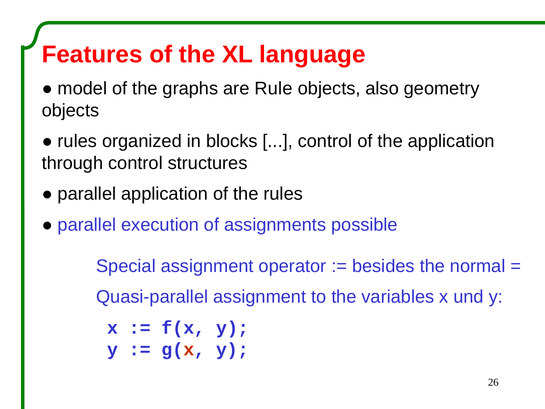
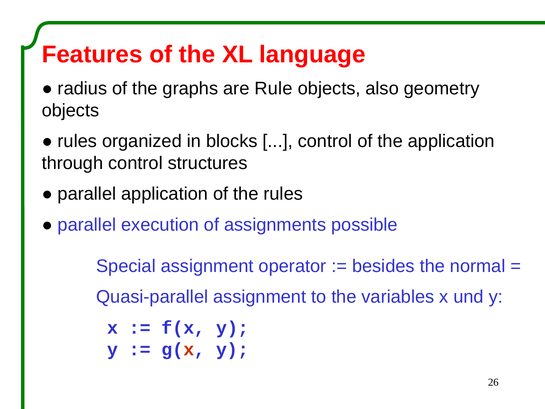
model: model -> radius (82, 88)
